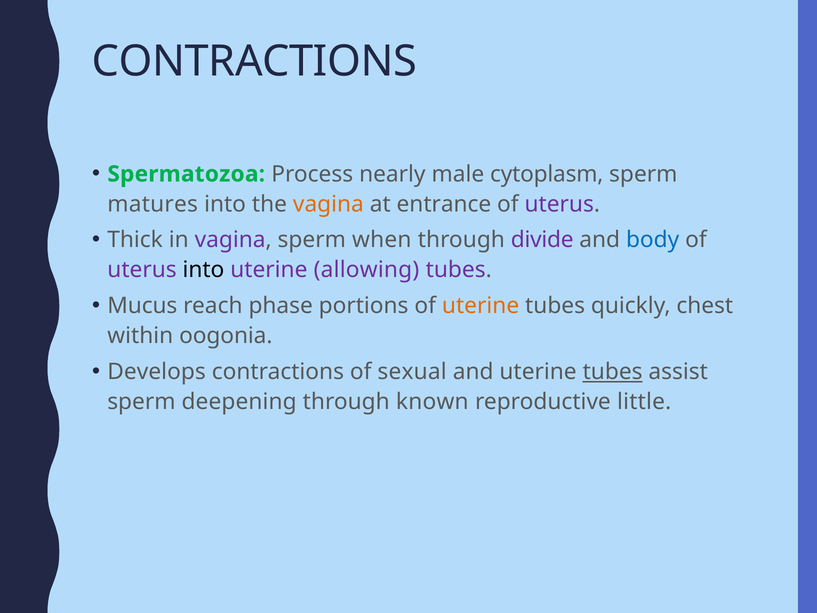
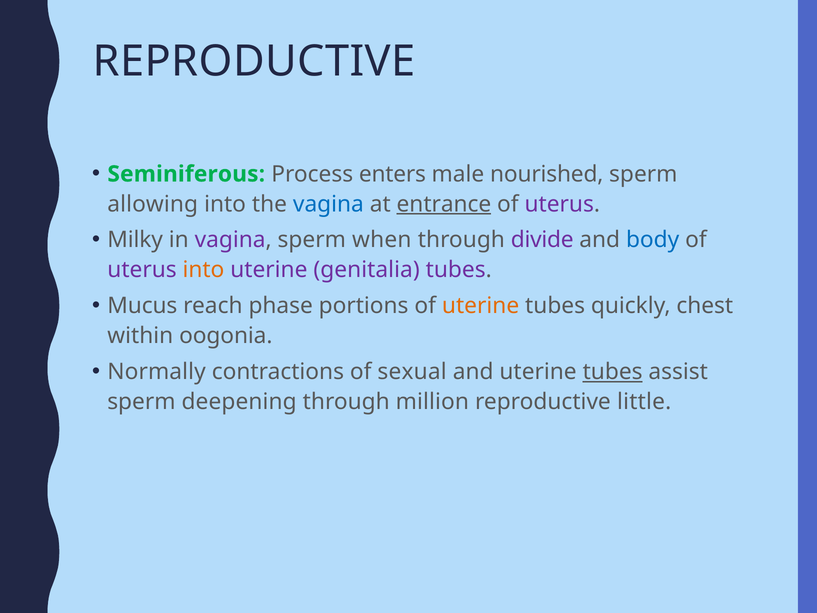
CONTRACTIONS: CONTRACTIONS -> REPRODUCTIVE (254, 61)
Spermatozoa: Spermatozoa -> Seminiferous (186, 174)
nearly: nearly -> enters (392, 174)
cytoplasm: cytoplasm -> nourished (547, 174)
matures: matures -> allowing (153, 204)
vagina colour: orange -> blue (328, 204)
entrance underline: none -> present (444, 204)
Thick: Thick -> Milky (135, 240)
into colour: black -> orange (203, 270)
allowing: allowing -> genitalia (367, 270)
Develops: Develops -> Normally (157, 372)
known: known -> million (432, 402)
